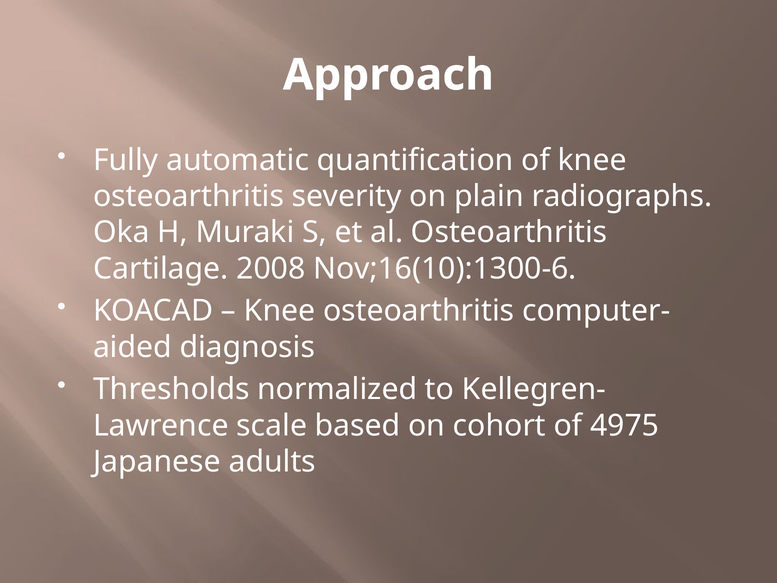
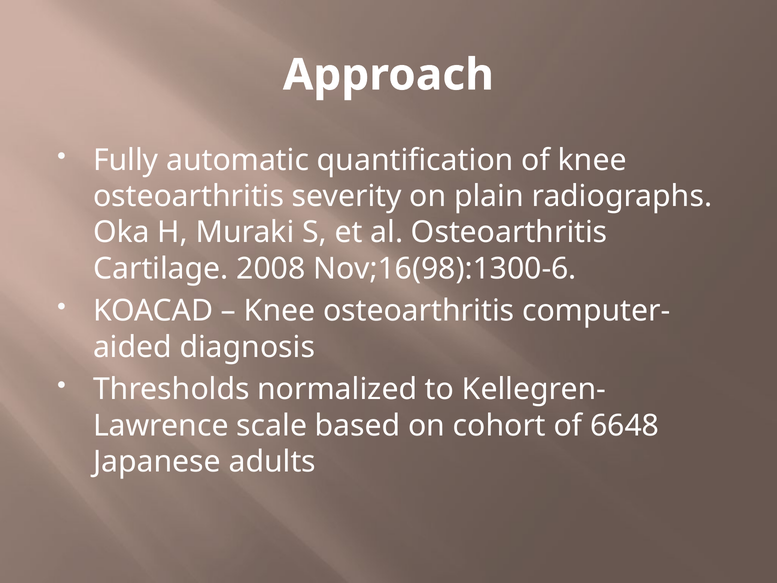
Nov;16(10):1300-6: Nov;16(10):1300-6 -> Nov;16(98):1300-6 (445, 269)
4975: 4975 -> 6648 (625, 425)
